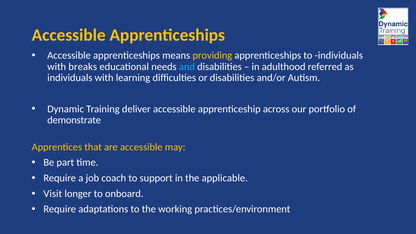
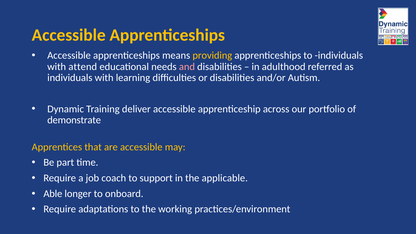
breaks: breaks -> attend (83, 67)
and colour: light blue -> pink (187, 67)
Visit: Visit -> Able (53, 194)
